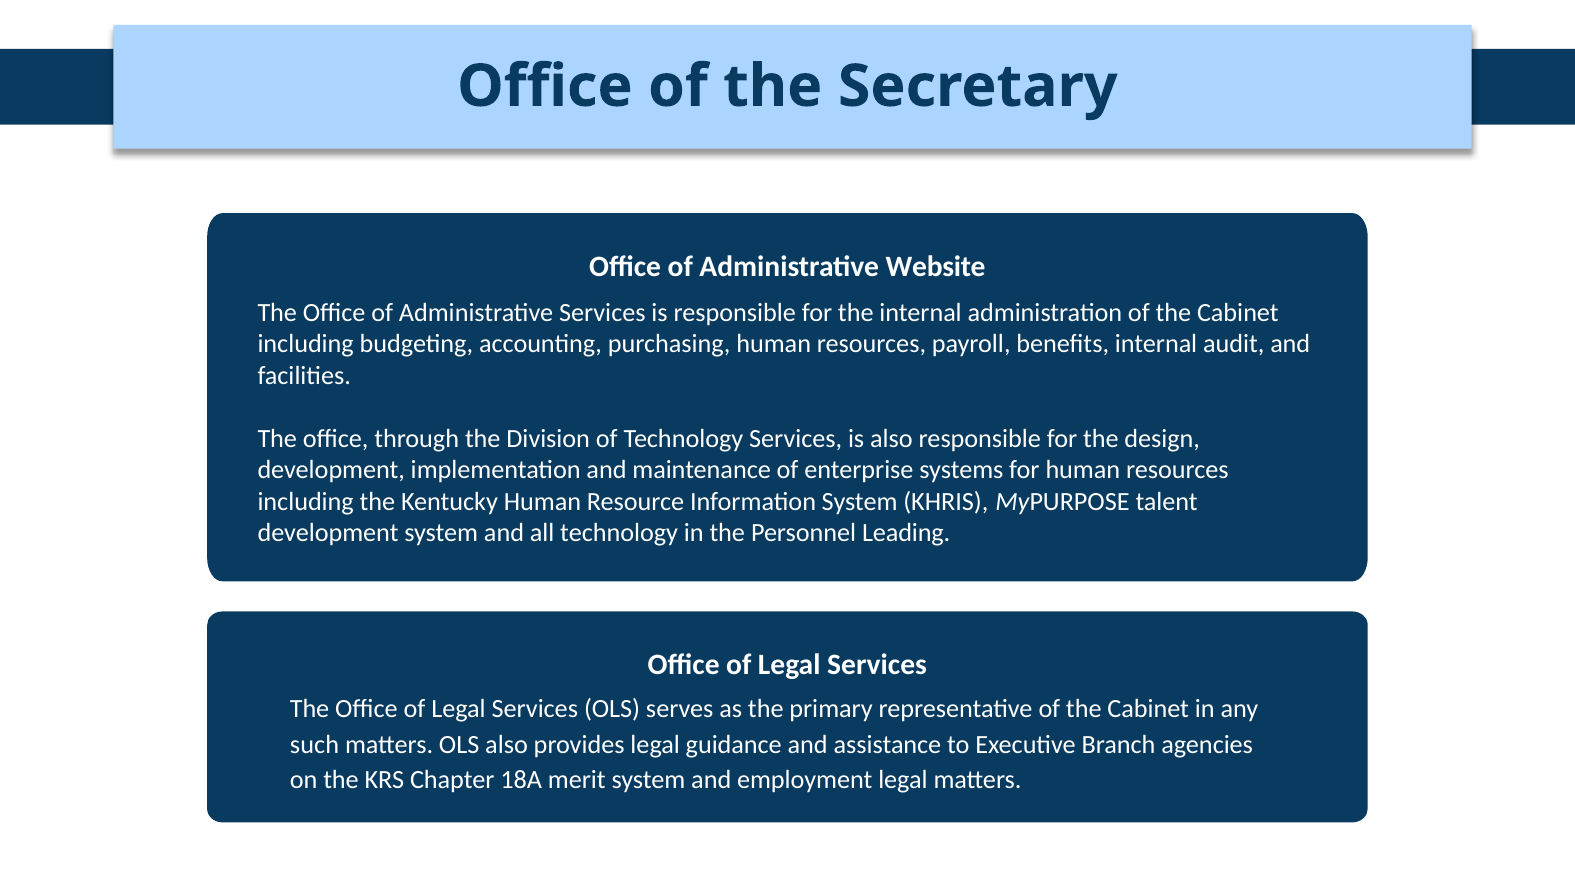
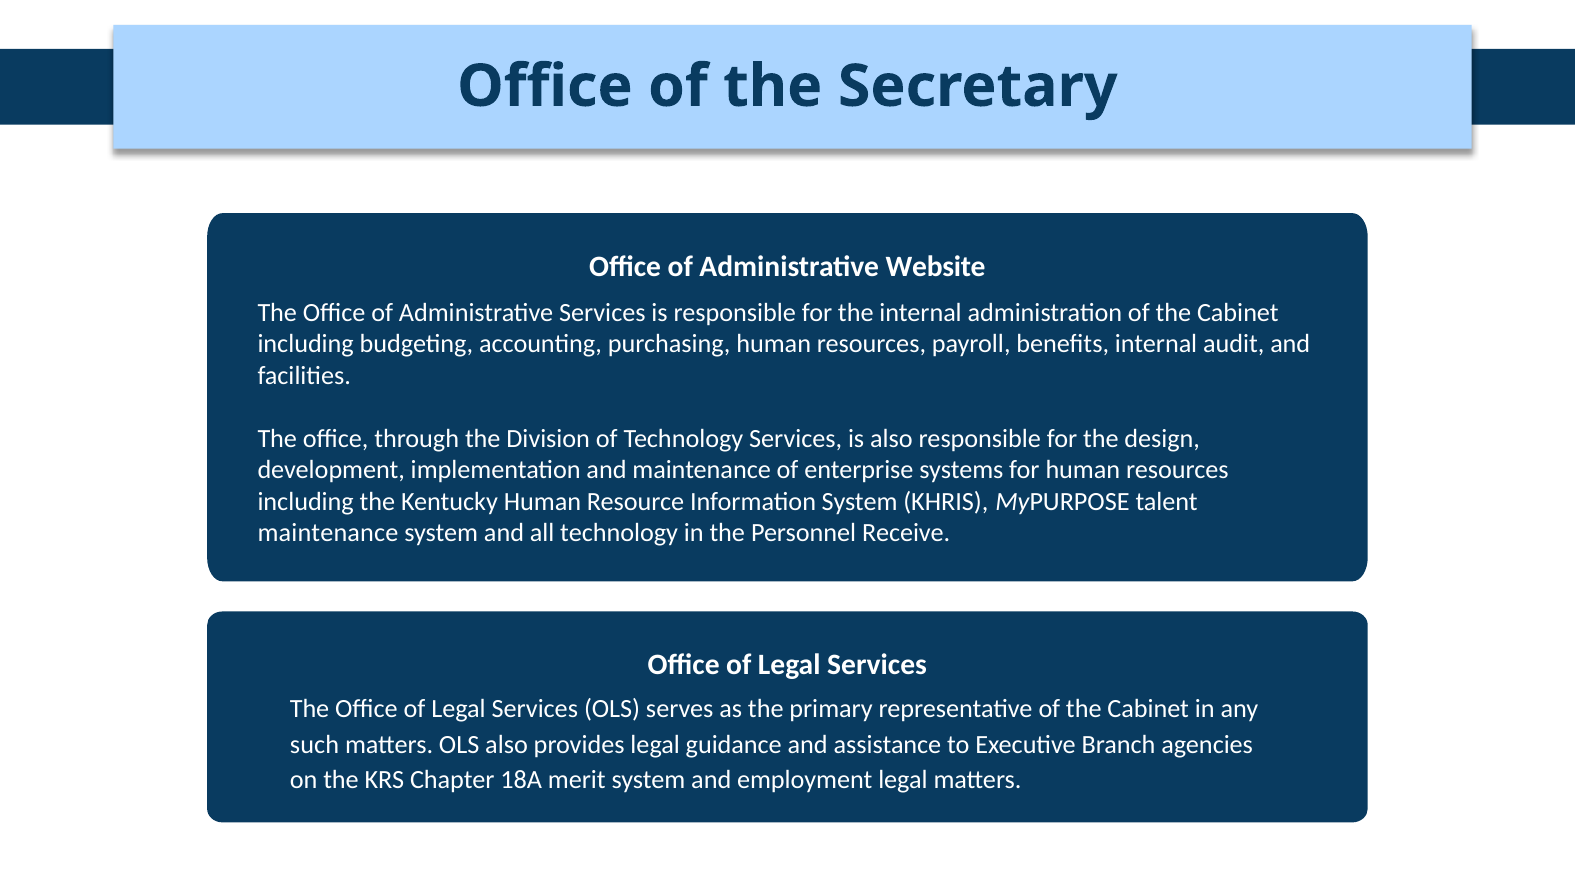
development: development -> maintenance (328, 533)
Leading: Leading -> Receive (906, 533)
